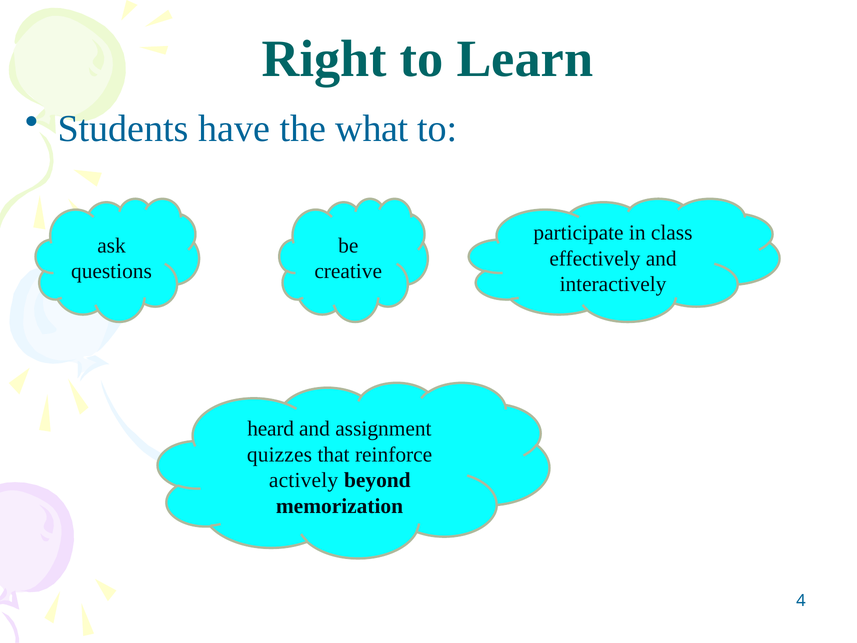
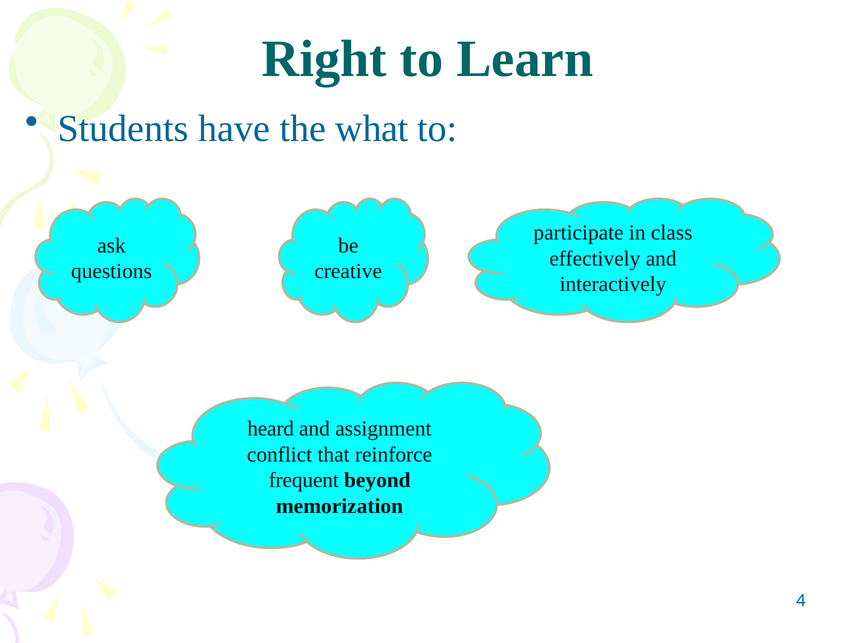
quizzes: quizzes -> conflict (280, 454)
actively: actively -> frequent (304, 480)
